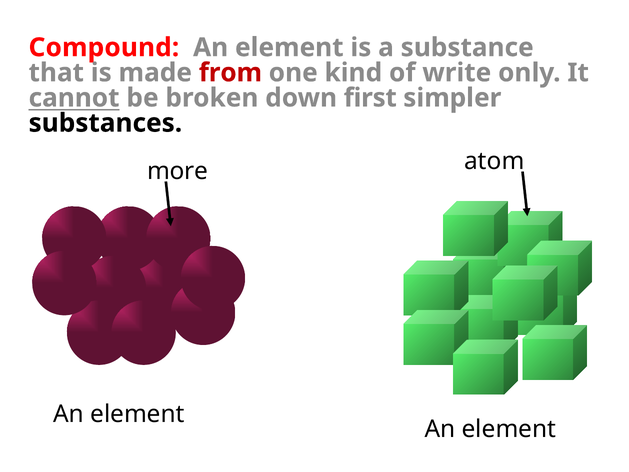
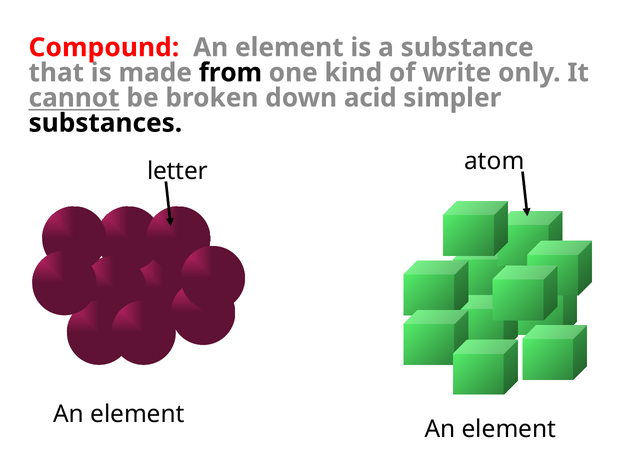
from colour: red -> black (230, 73)
first: first -> acid (370, 98)
more: more -> letter (177, 171)
